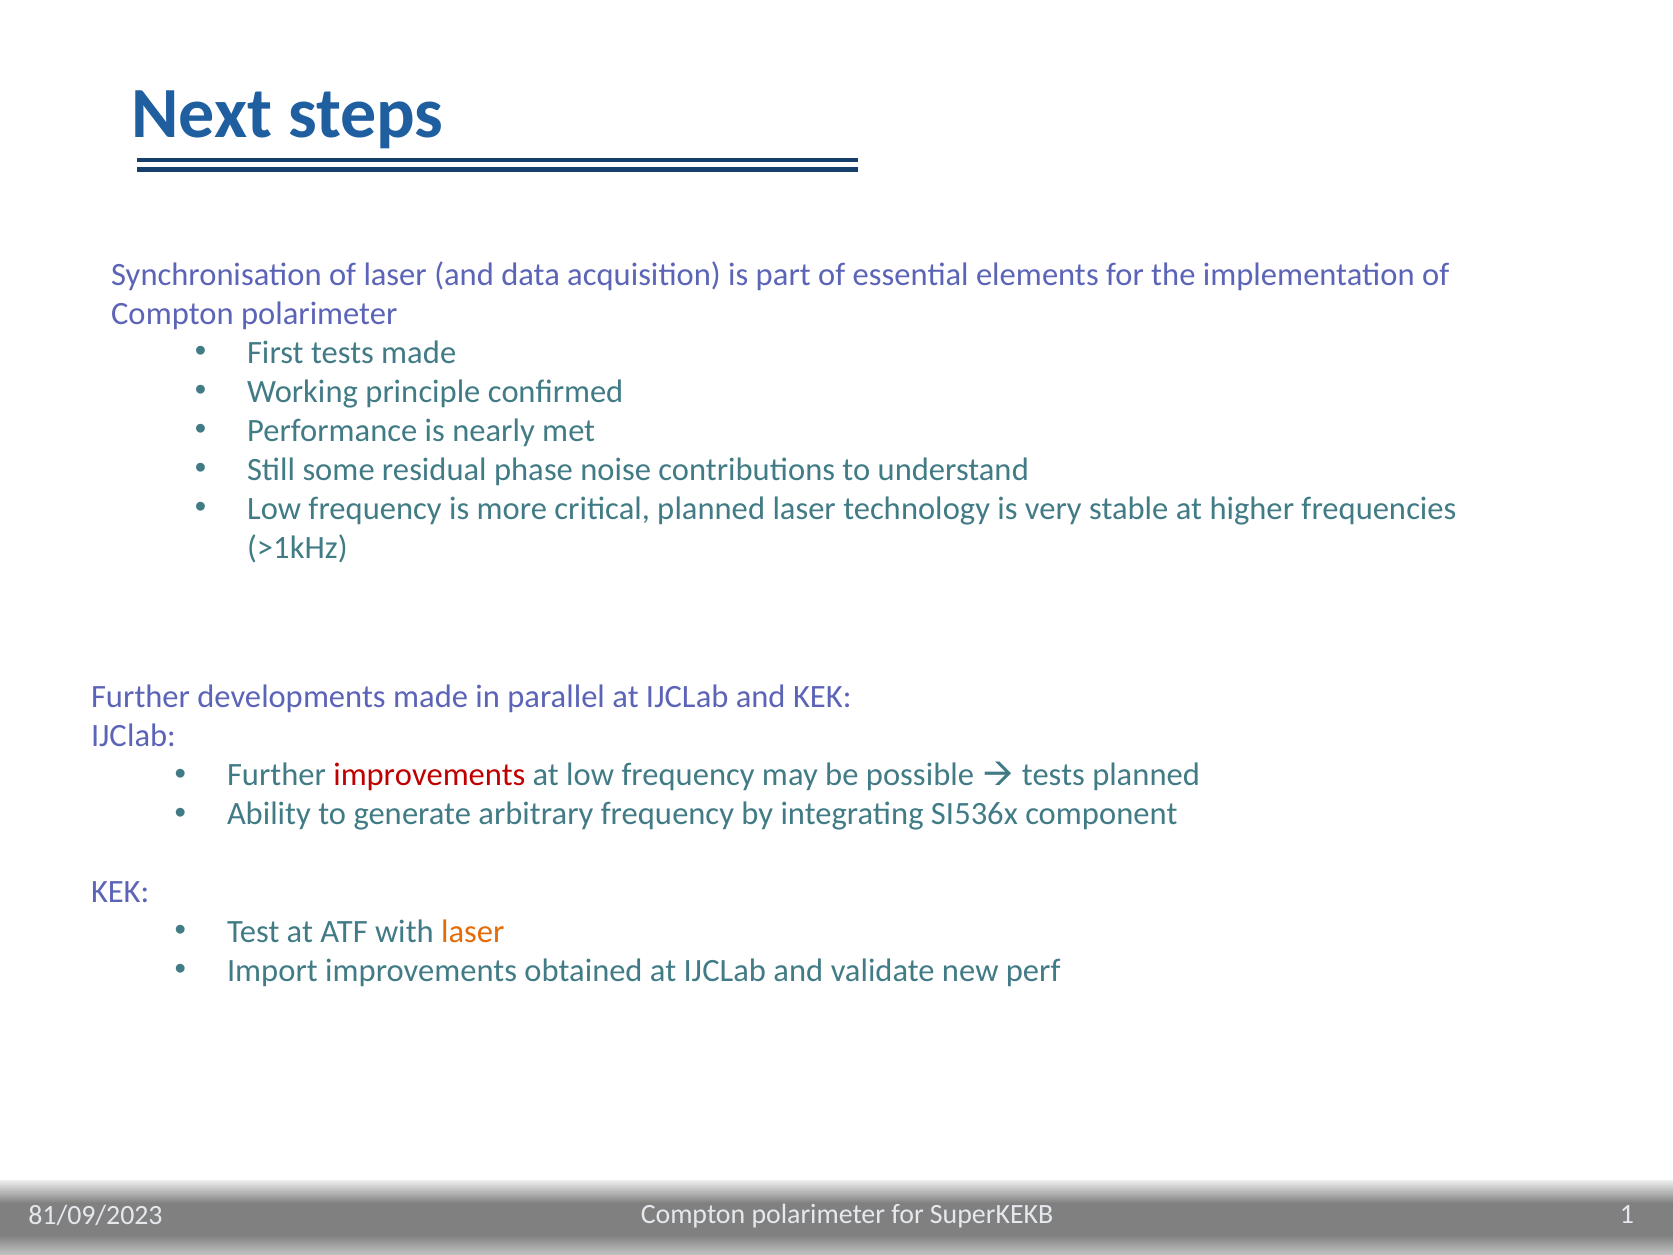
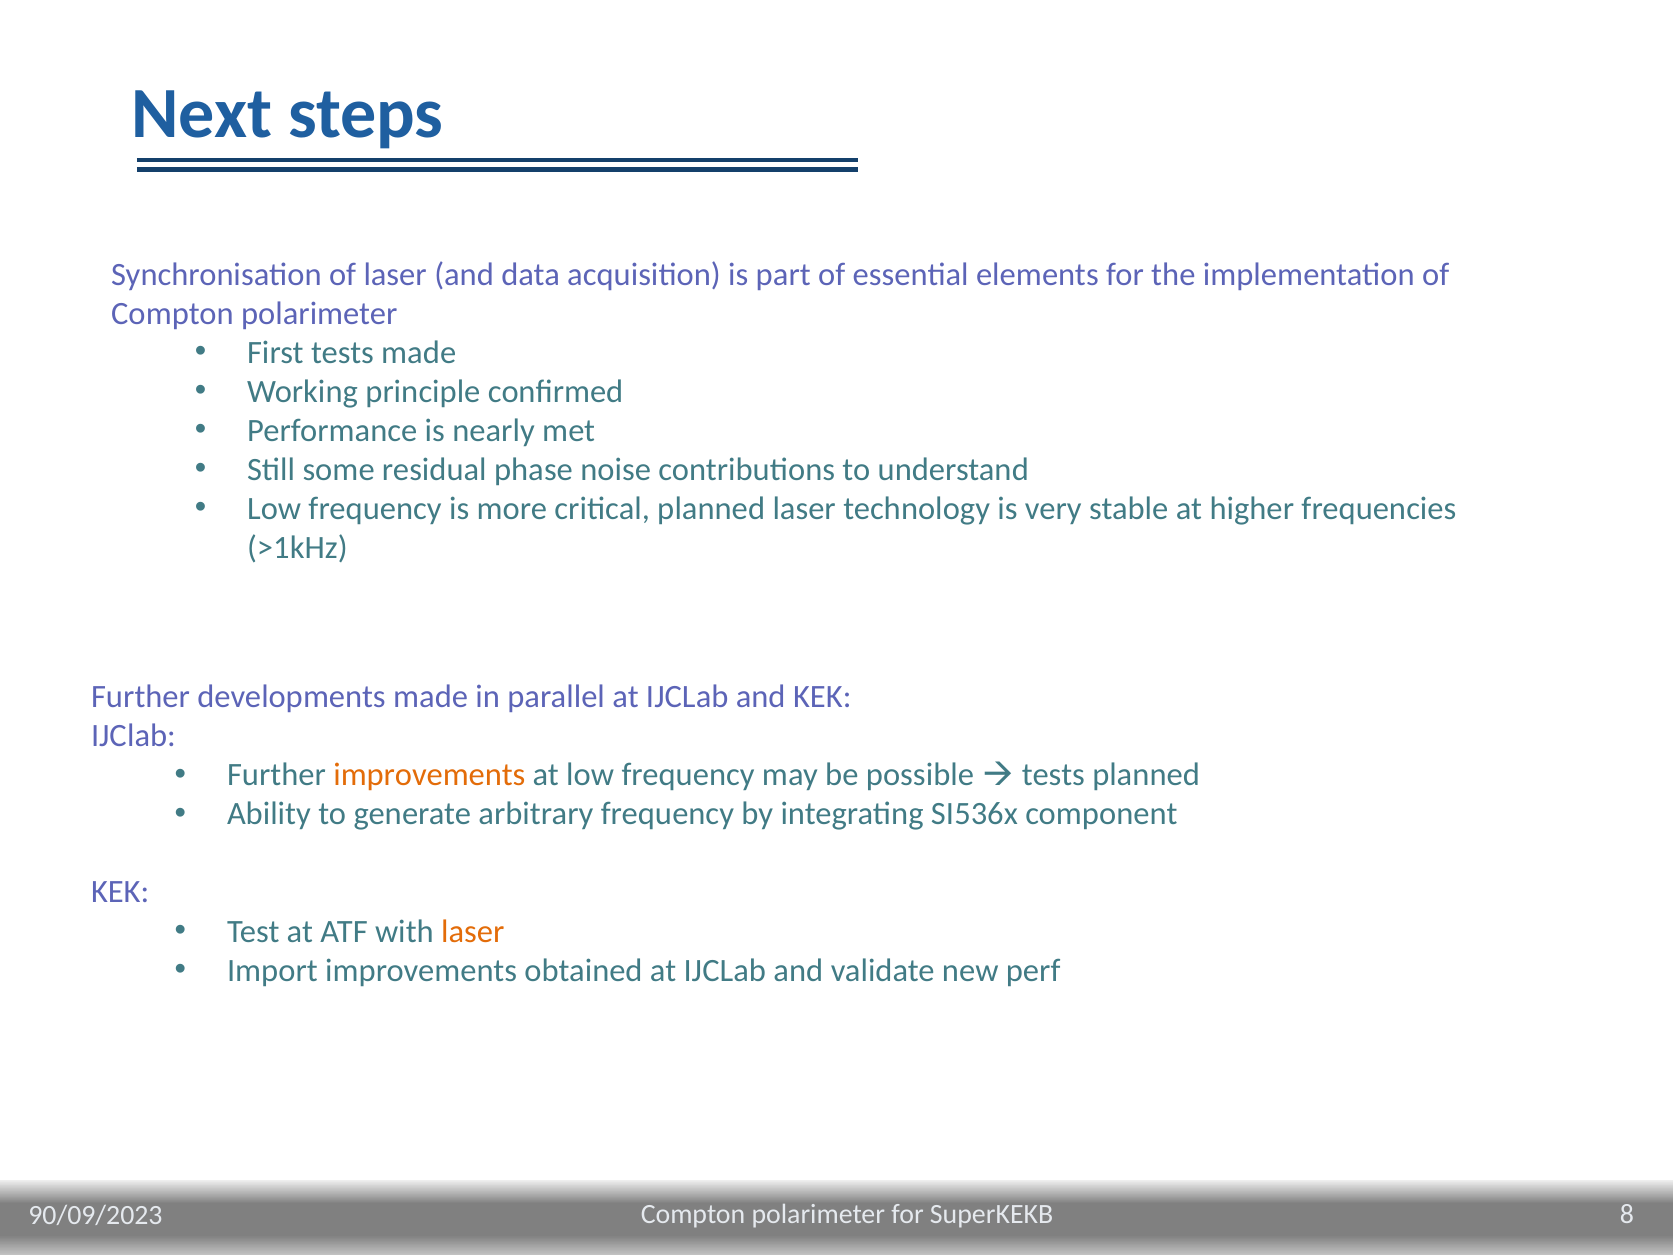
improvements colour: red -> orange (429, 775)
1: 1 -> 8 (1627, 1214)
81/09/2023: 81/09/2023 -> 90/09/2023 (95, 1215)
